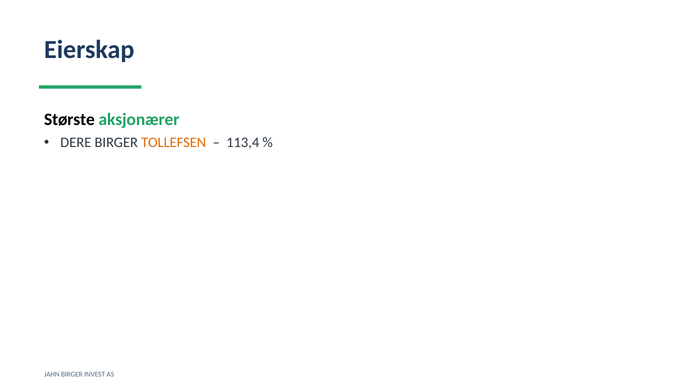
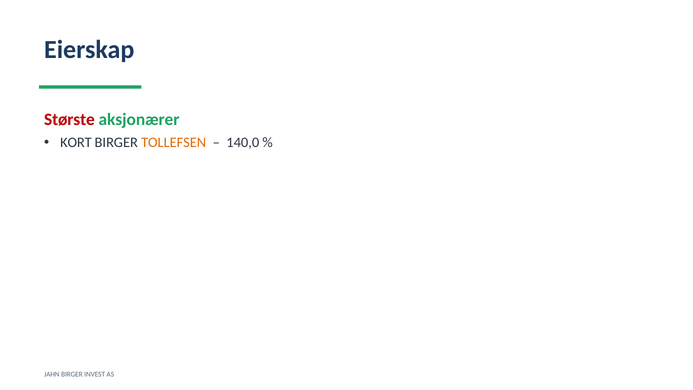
Største colour: black -> red (69, 119)
DERE: DERE -> KORT (76, 143)
113,4: 113,4 -> 140,0 (243, 143)
